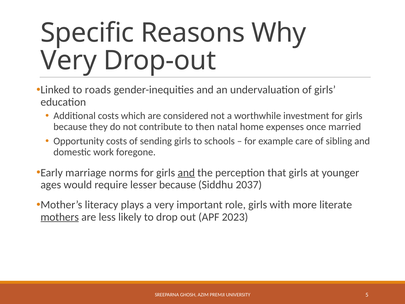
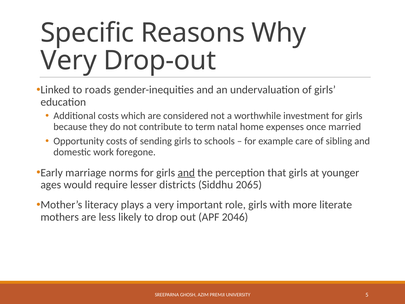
then: then -> term (205, 127)
lesser because: because -> districts (178, 185)
2037: 2037 -> 2065 (249, 185)
mothers underline: present -> none (60, 217)
2023: 2023 -> 2046 (235, 217)
